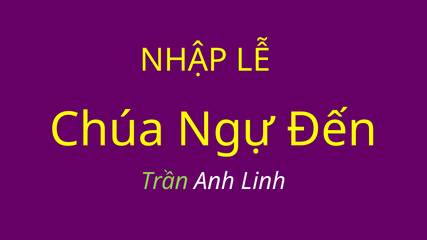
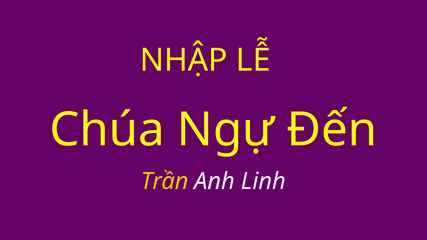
Trần colour: light green -> yellow (165, 182)
